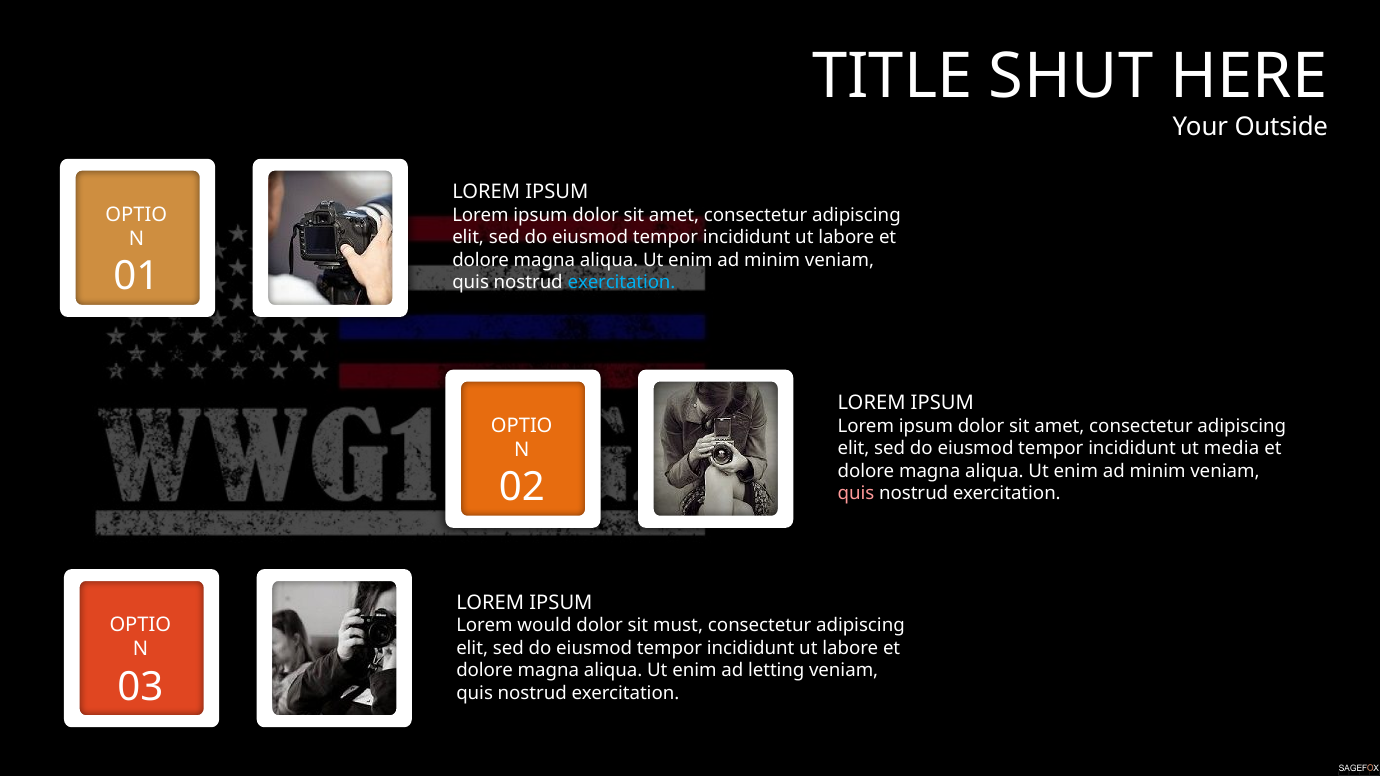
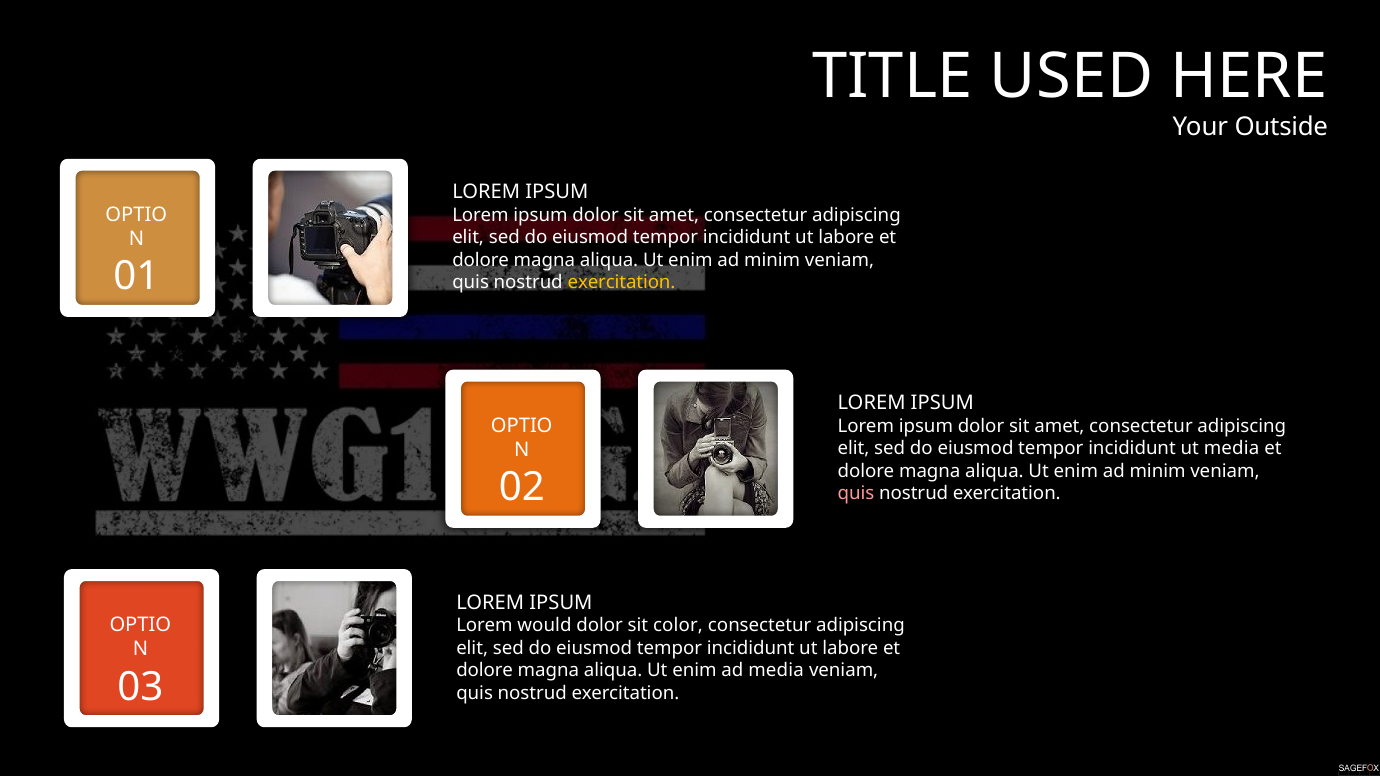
SHUT: SHUT -> USED (1071, 77)
exercitation colour: light blue -> yellow (622, 283)
must: must -> color (678, 626)
ad letting: letting -> media (776, 671)
